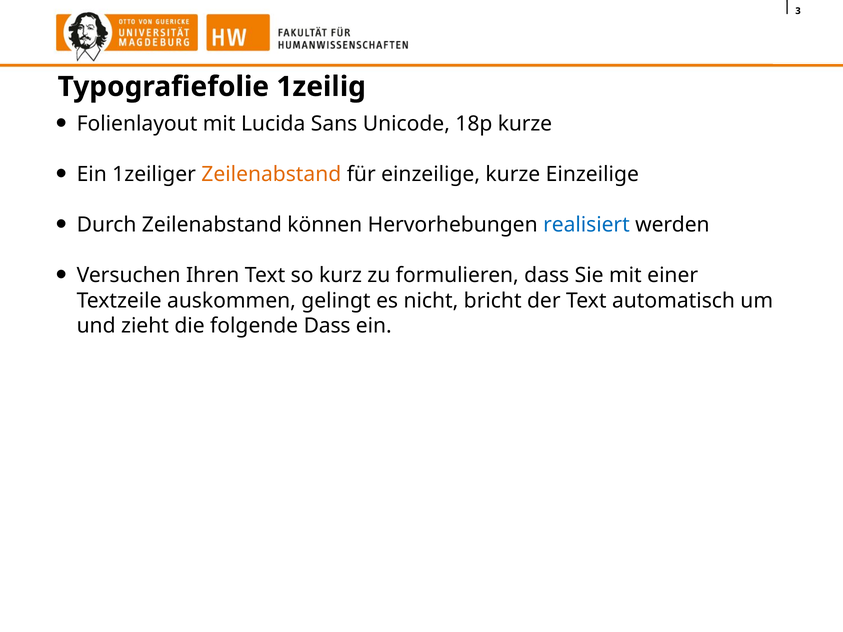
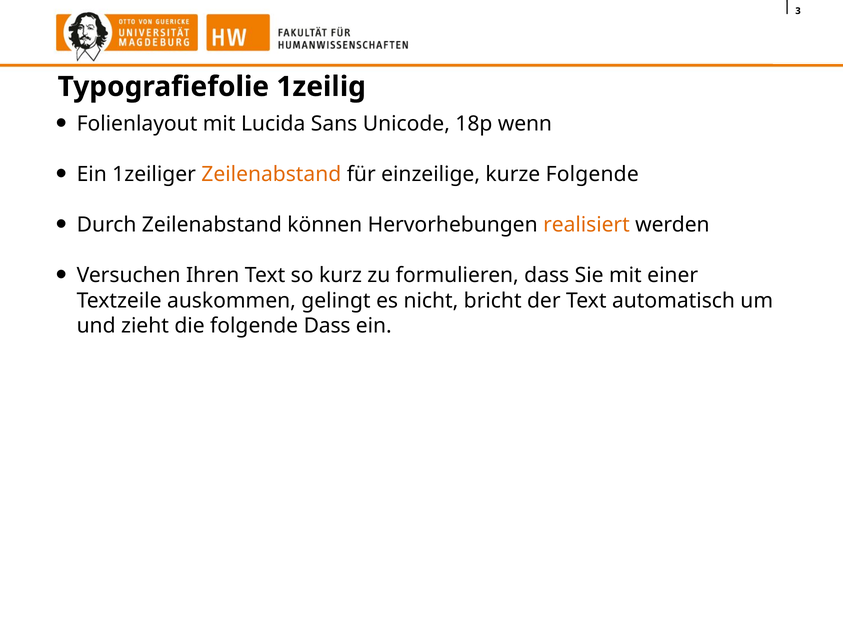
18p kurze: kurze -> wenn (525, 124)
kurze Einzeilige: Einzeilige -> Folgende (592, 174)
realisiert colour: blue -> orange (586, 225)
